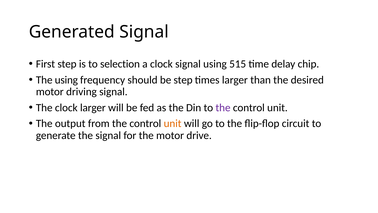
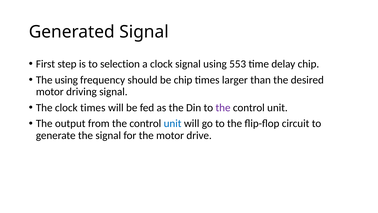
515: 515 -> 553 (238, 64)
be step: step -> chip (183, 80)
clock larger: larger -> times (93, 108)
unit colour: orange -> blue (173, 123)
